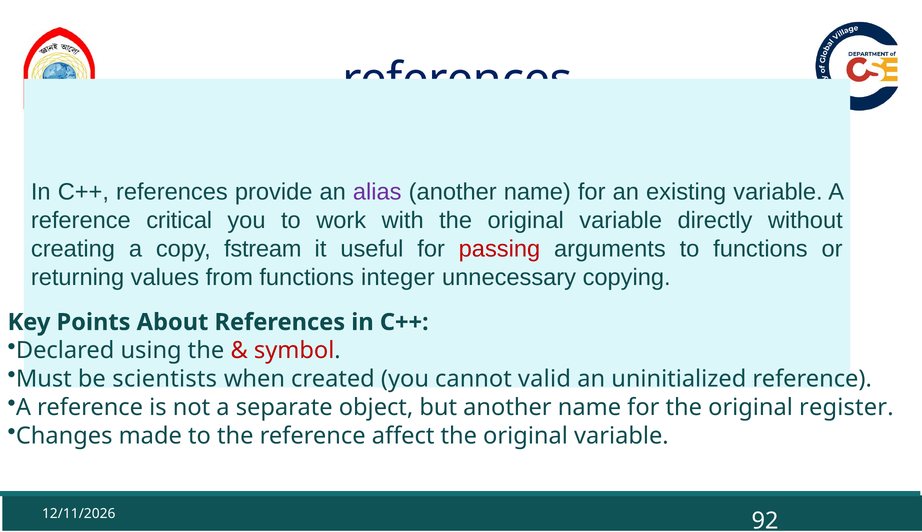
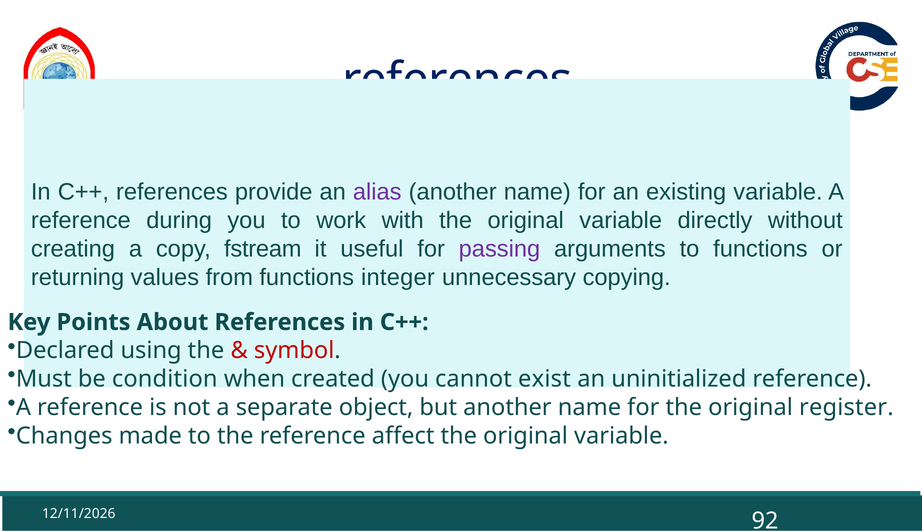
critical: critical -> during (179, 221)
passing colour: red -> purple (499, 249)
scientists: scientists -> condition (165, 379)
valid: valid -> exist (544, 379)
